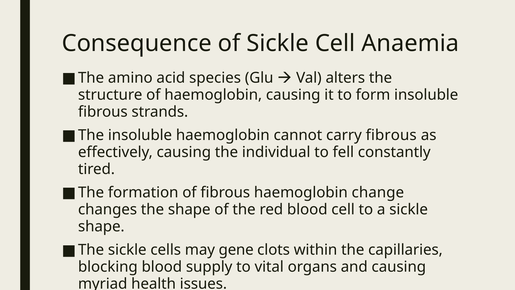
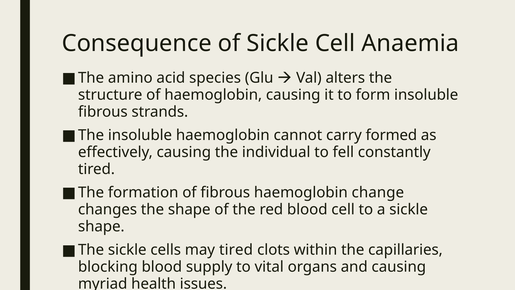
carry fibrous: fibrous -> formed (391, 135)
may gene: gene -> tired (236, 250)
